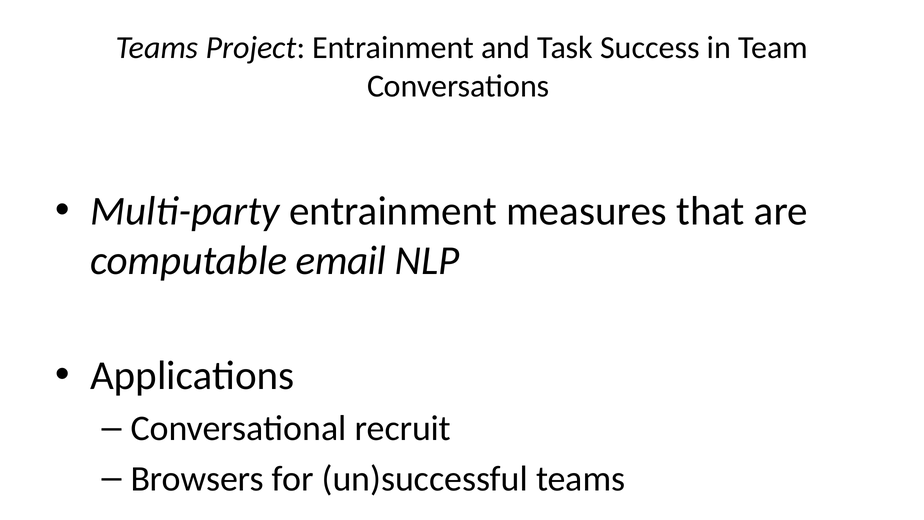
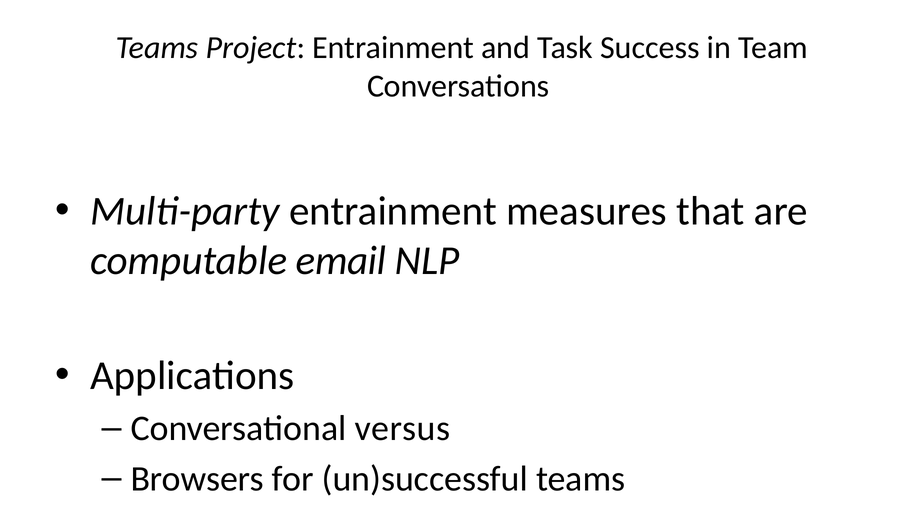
recruit: recruit -> versus (402, 428)
